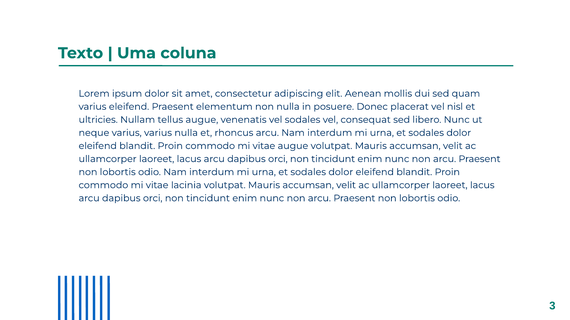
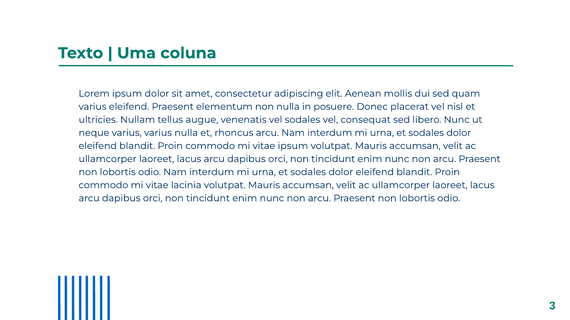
vitae augue: augue -> ipsum (293, 146)
